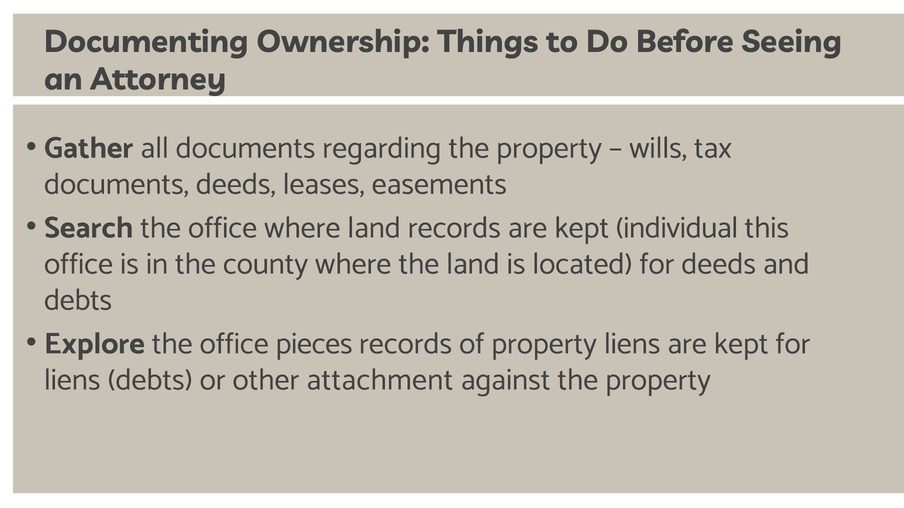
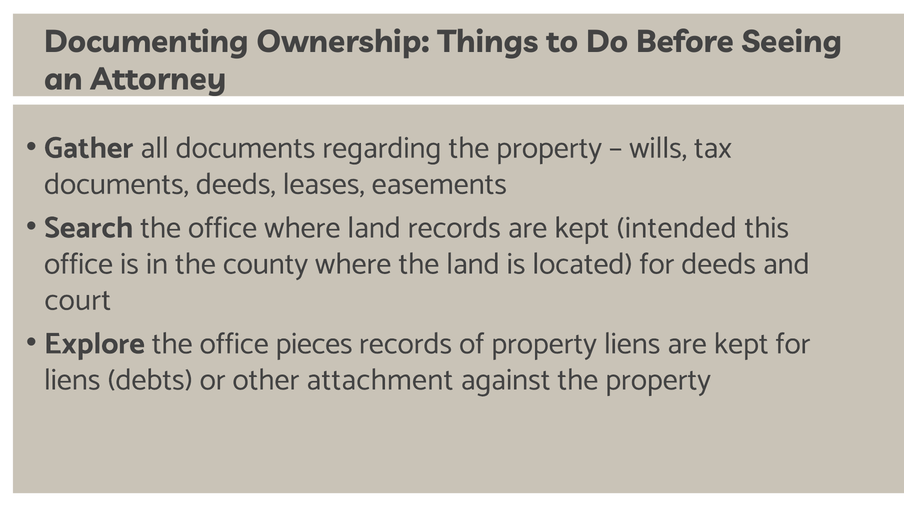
individual: individual -> intended (677, 228)
debts: debts -> court (78, 300)
